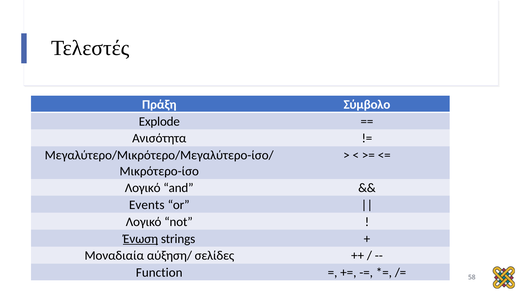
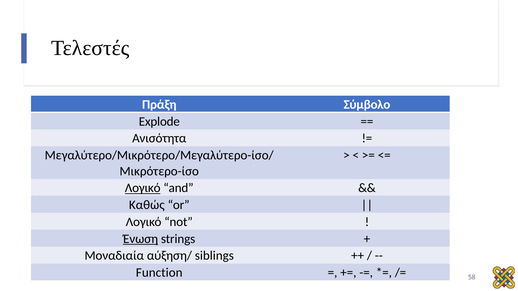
Λογικό underline: none -> present (143, 188)
Events: Events -> Καθώς (147, 205)
σελίδες: σελίδες -> siblings (214, 256)
